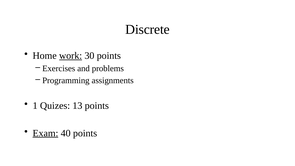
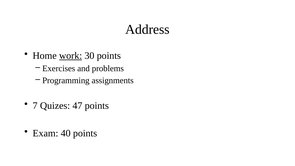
Discrete: Discrete -> Address (147, 30)
1: 1 -> 7 (35, 106)
13: 13 -> 47 (77, 106)
Exam underline: present -> none (45, 133)
